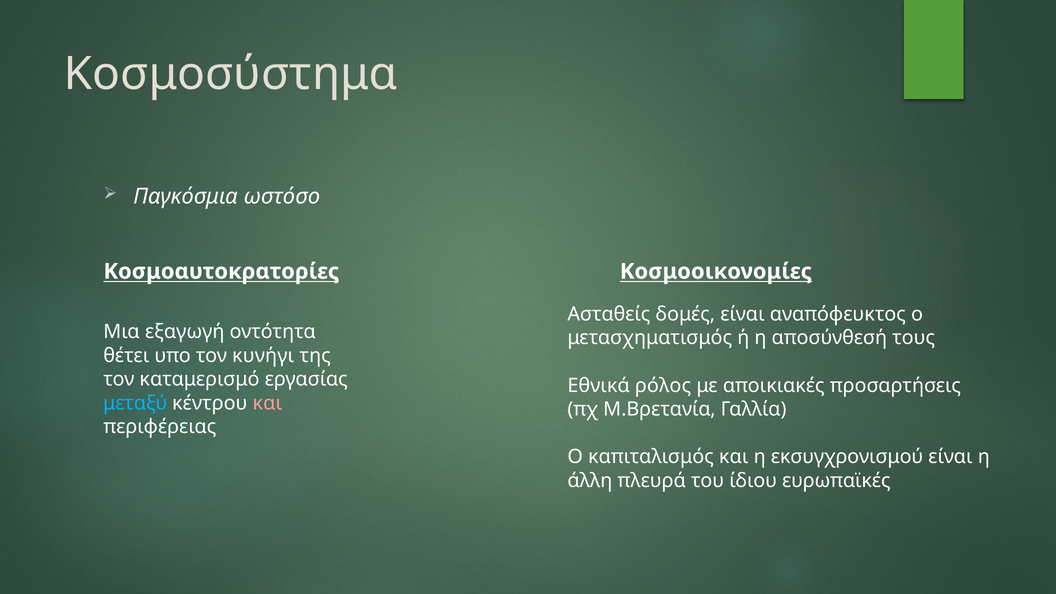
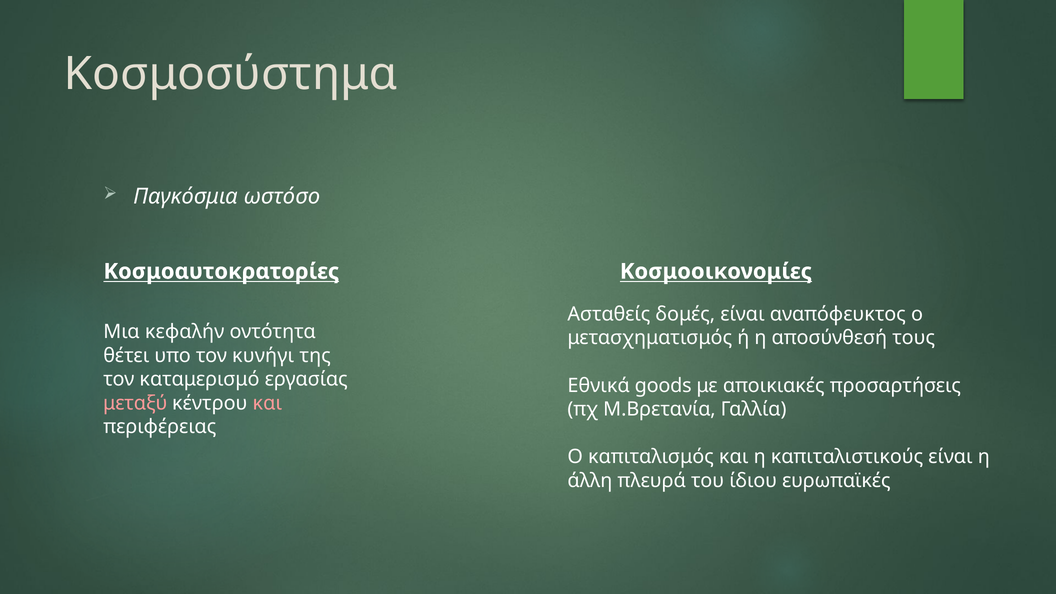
εξαγωγή: εξαγωγή -> κεφαλήν (185, 332)
ρόλος: ρόλος -> goods (663, 385)
μεταξύ colour: light blue -> pink (135, 403)
εκσυγχρονισμού: εκσυγχρονισμού -> καπιταλιστικούς (847, 457)
